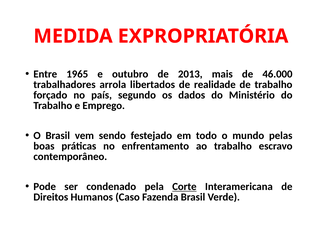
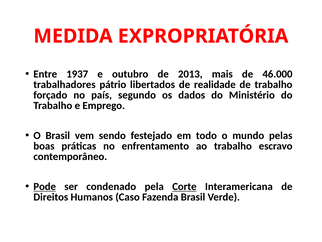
1965: 1965 -> 1937 (77, 74)
arrola: arrola -> pátrio (113, 84)
Pode underline: none -> present (45, 186)
